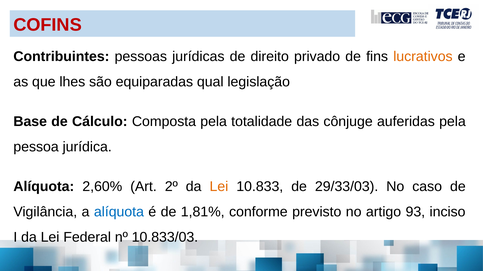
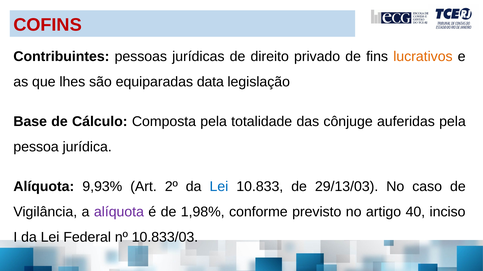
qual: qual -> data (210, 82)
2,60%: 2,60% -> 9,93% (102, 187)
Lei colour: orange -> blue (219, 187)
29/33/03: 29/33/03 -> 29/13/03 (347, 187)
alíquota colour: blue -> purple (119, 212)
1,81%: 1,81% -> 1,98% (203, 212)
93: 93 -> 40 (415, 212)
